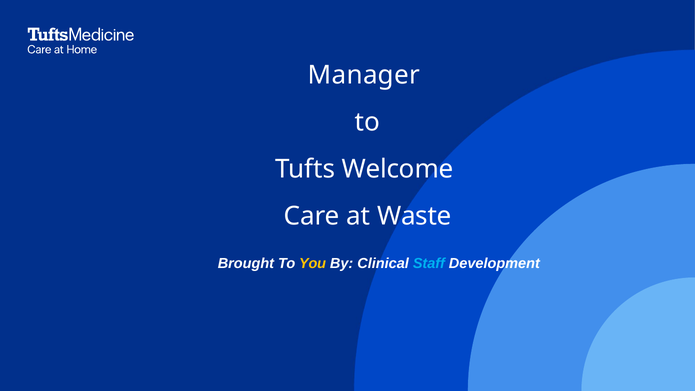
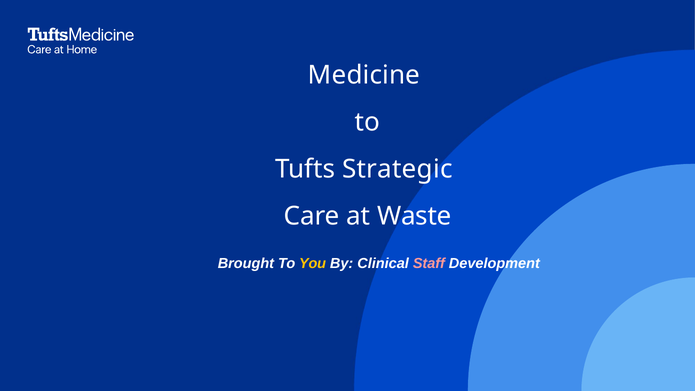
Manager: Manager -> Medicine (364, 75)
Welcome: Welcome -> Strategic (397, 169)
Staff colour: light blue -> pink (429, 263)
